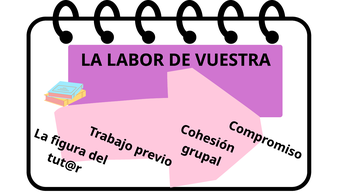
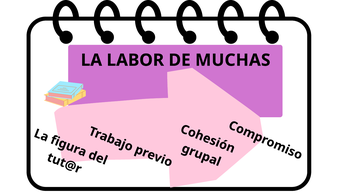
VUESTRA: VUESTRA -> MUCHAS (233, 60)
